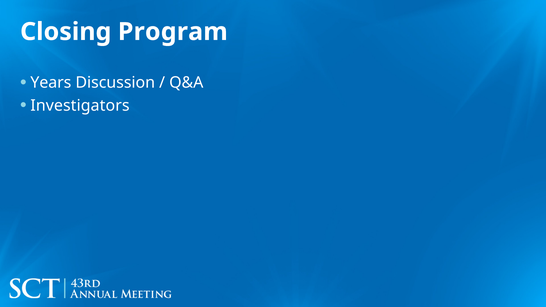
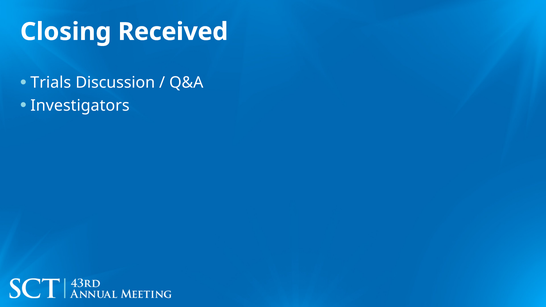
Program: Program -> Received (173, 32)
Years: Years -> Trials (51, 83)
